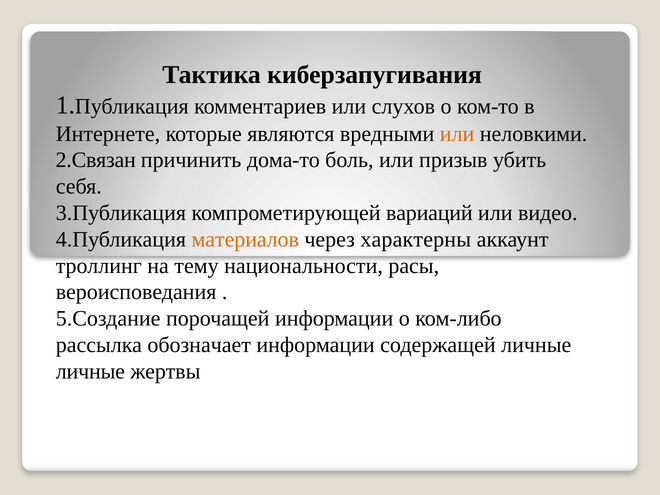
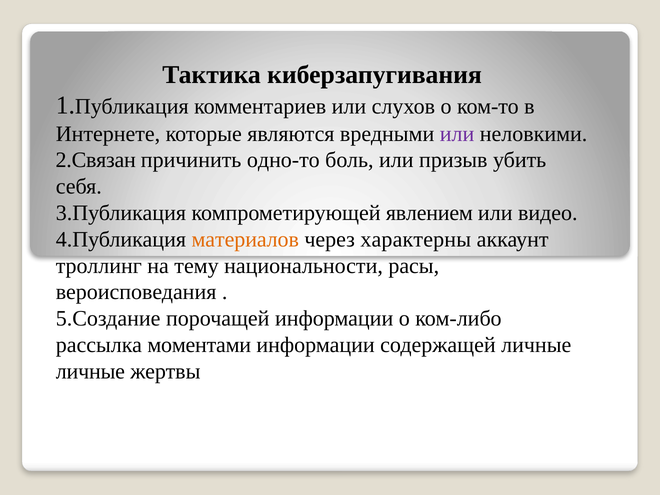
или colour: orange -> purple (457, 134)
дома-то: дома-то -> одно-то (283, 160)
вариаций: вариаций -> явлением (429, 213)
обозначает: обозначает -> моментами (199, 345)
